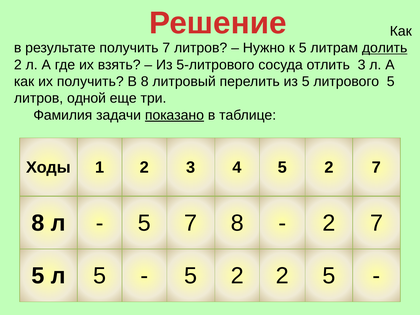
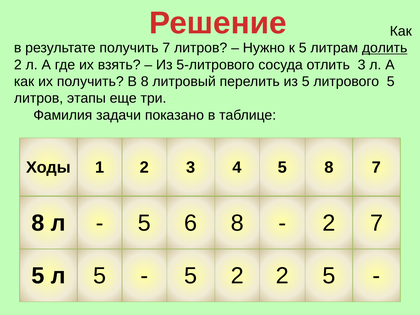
одной: одной -> этапы (86, 98)
показано underline: present -> none (174, 115)
4 5 2: 2 -> 8 (329, 167)
5 7: 7 -> 6 (191, 223)
